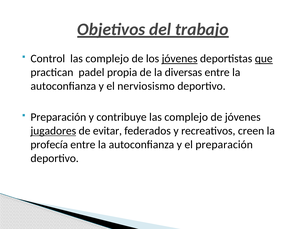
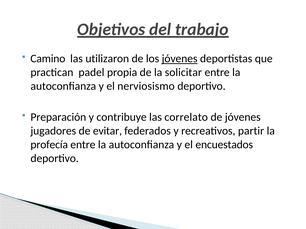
Control: Control -> Camino (48, 59)
complejo: complejo -> utilizaron (107, 59)
que underline: present -> none (264, 59)
diversas: diversas -> solicitar (183, 73)
complejo: complejo -> correlato (186, 117)
jugadores underline: present -> none (53, 131)
creen: creen -> partir (251, 131)
el preparación: preparación -> encuestados (224, 145)
